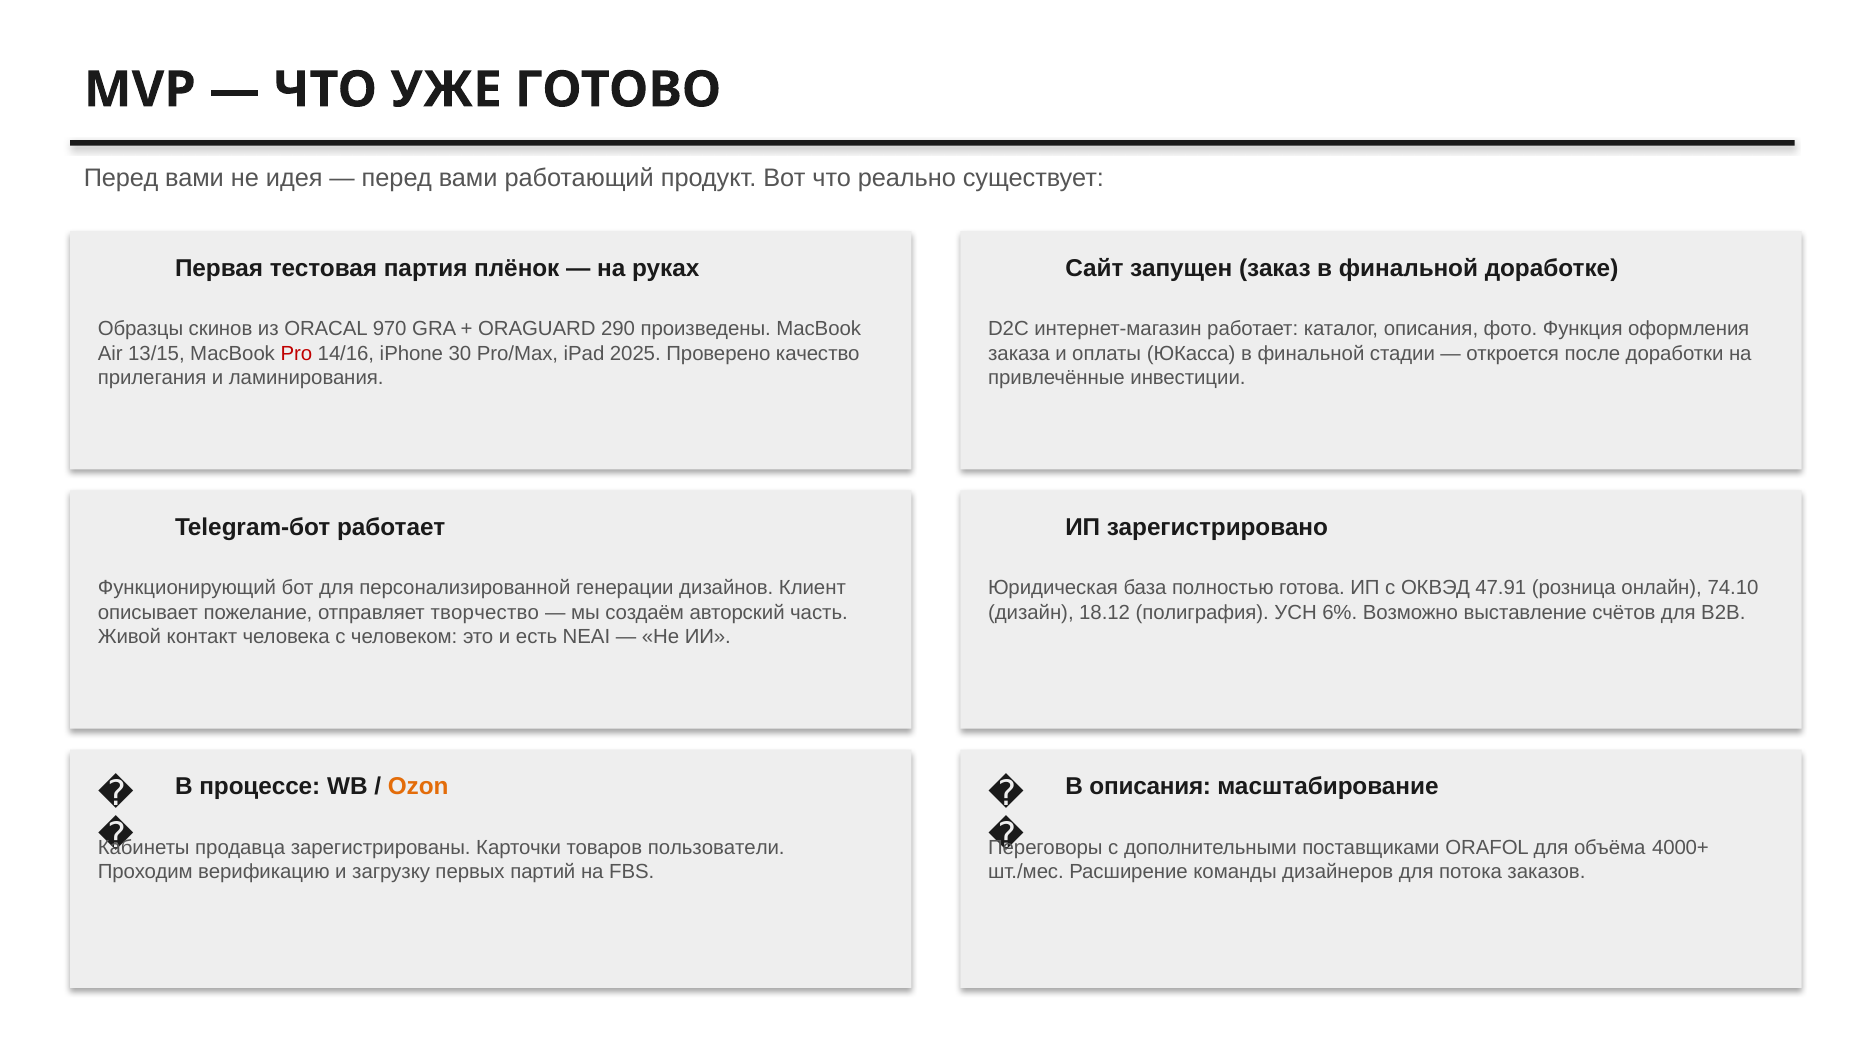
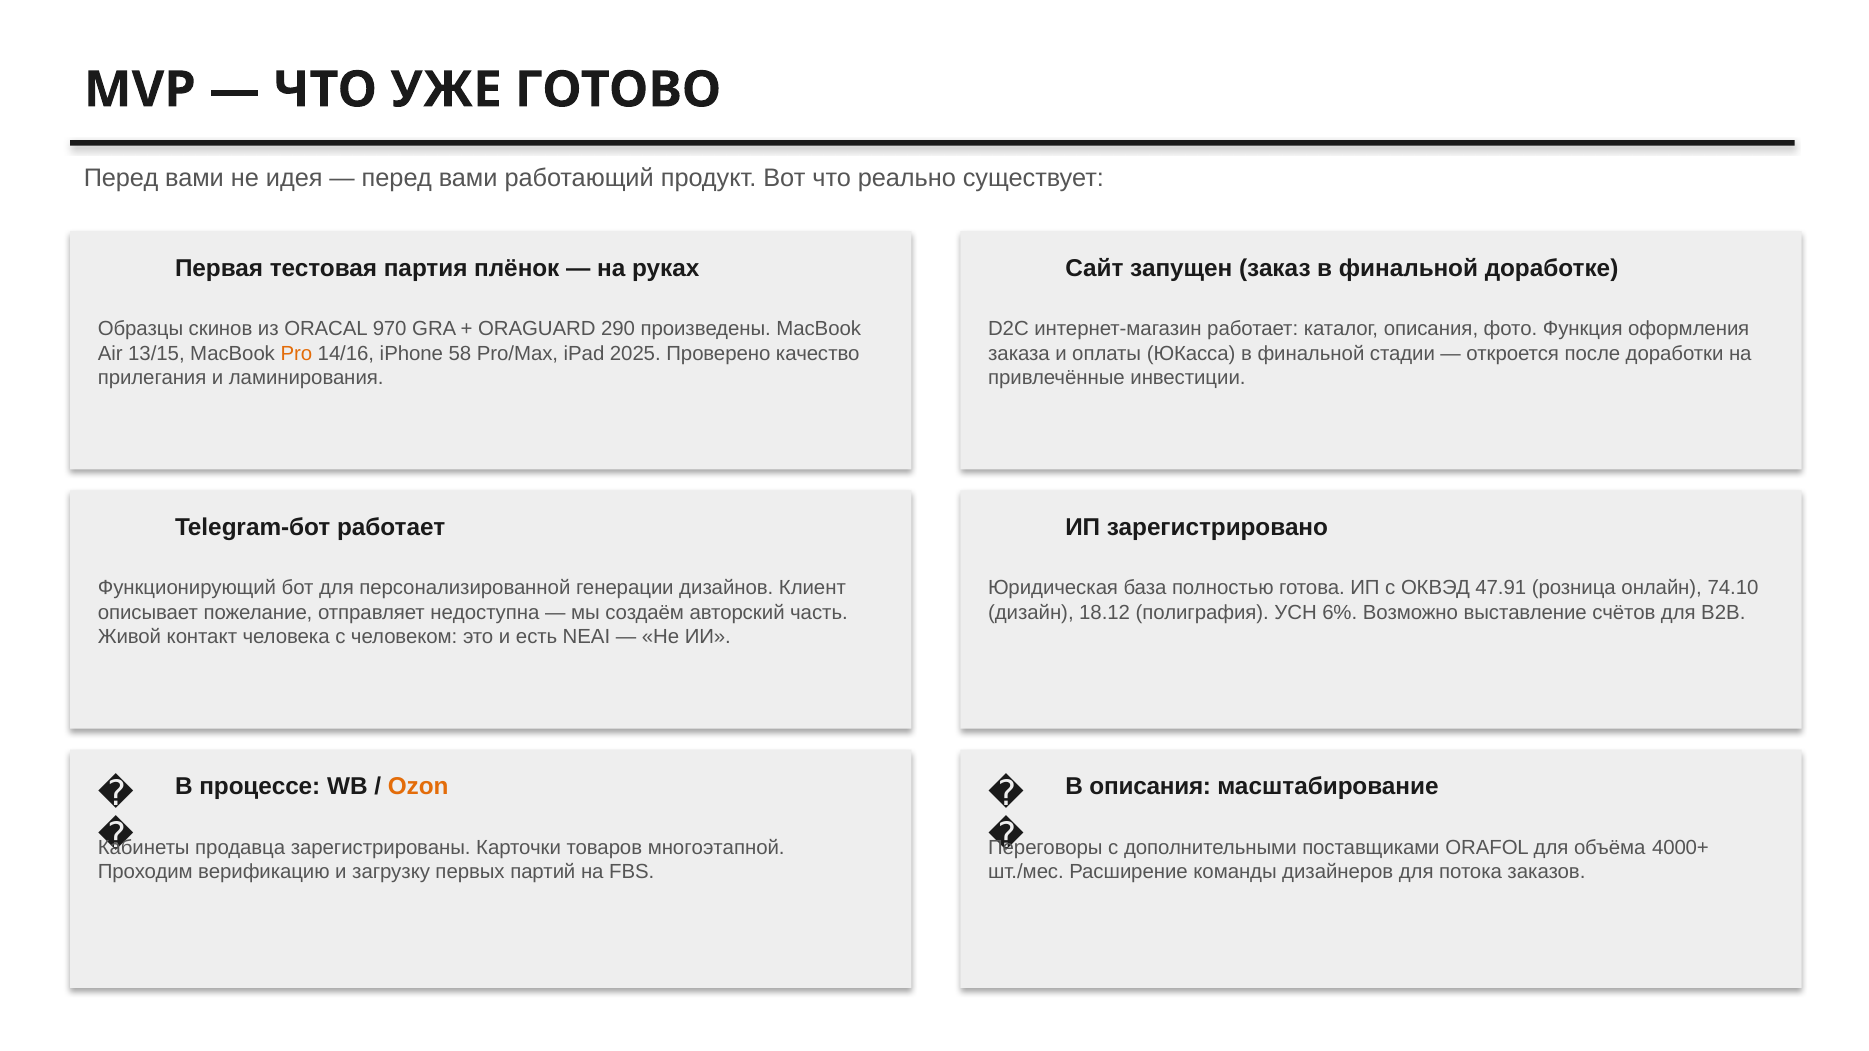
Pro colour: red -> orange (296, 354)
30: 30 -> 58 (460, 354)
творчество: творчество -> недоступна (485, 613)
пользователи: пользователи -> многоэтапной (716, 848)
